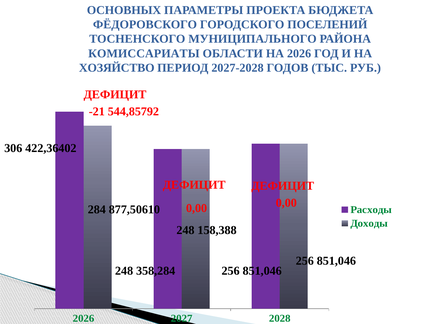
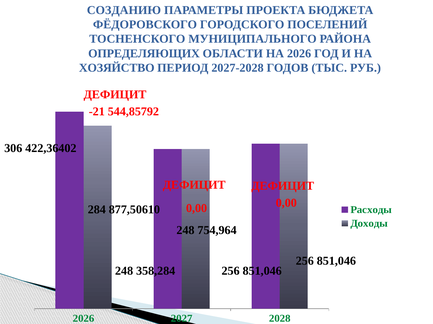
ОСНОВНЫХ: ОСНОВНЫХ -> СОЗДАНИЮ (124, 10)
КОМИССАРИАТЫ: КОМИССАРИАТЫ -> ОПРЕДЕЛЯЮЩИХ (144, 54)
158,388: 158,388 -> 754,964 (217, 231)
